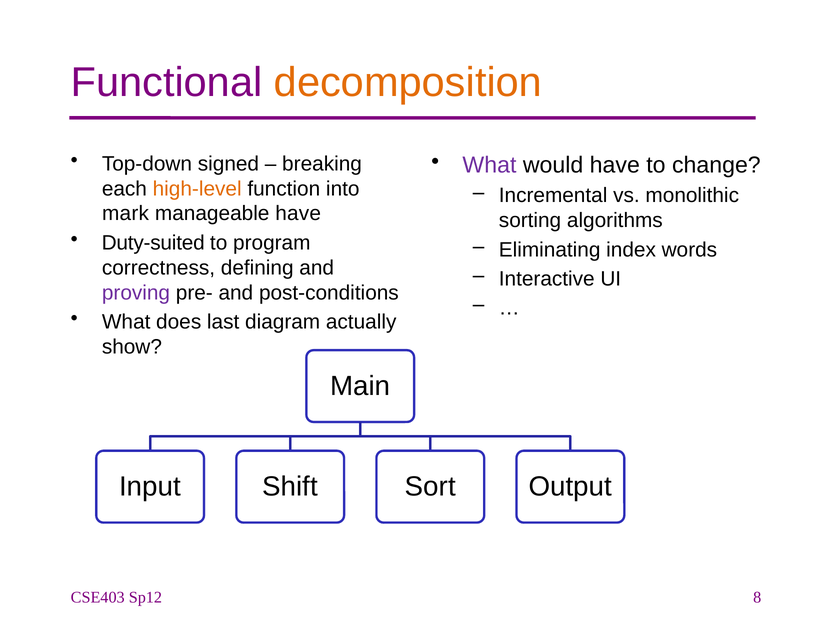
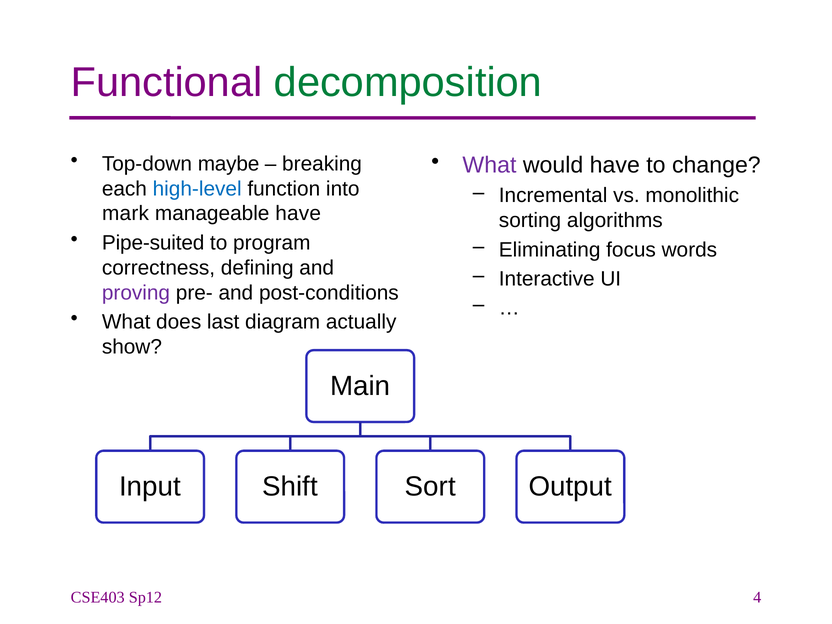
decomposition colour: orange -> green (408, 83)
signed: signed -> maybe (229, 164)
high-level colour: orange -> blue (197, 189)
Duty-suited: Duty-suited -> Pipe-suited (153, 243)
index: index -> focus (631, 250)
8: 8 -> 4 (757, 597)
